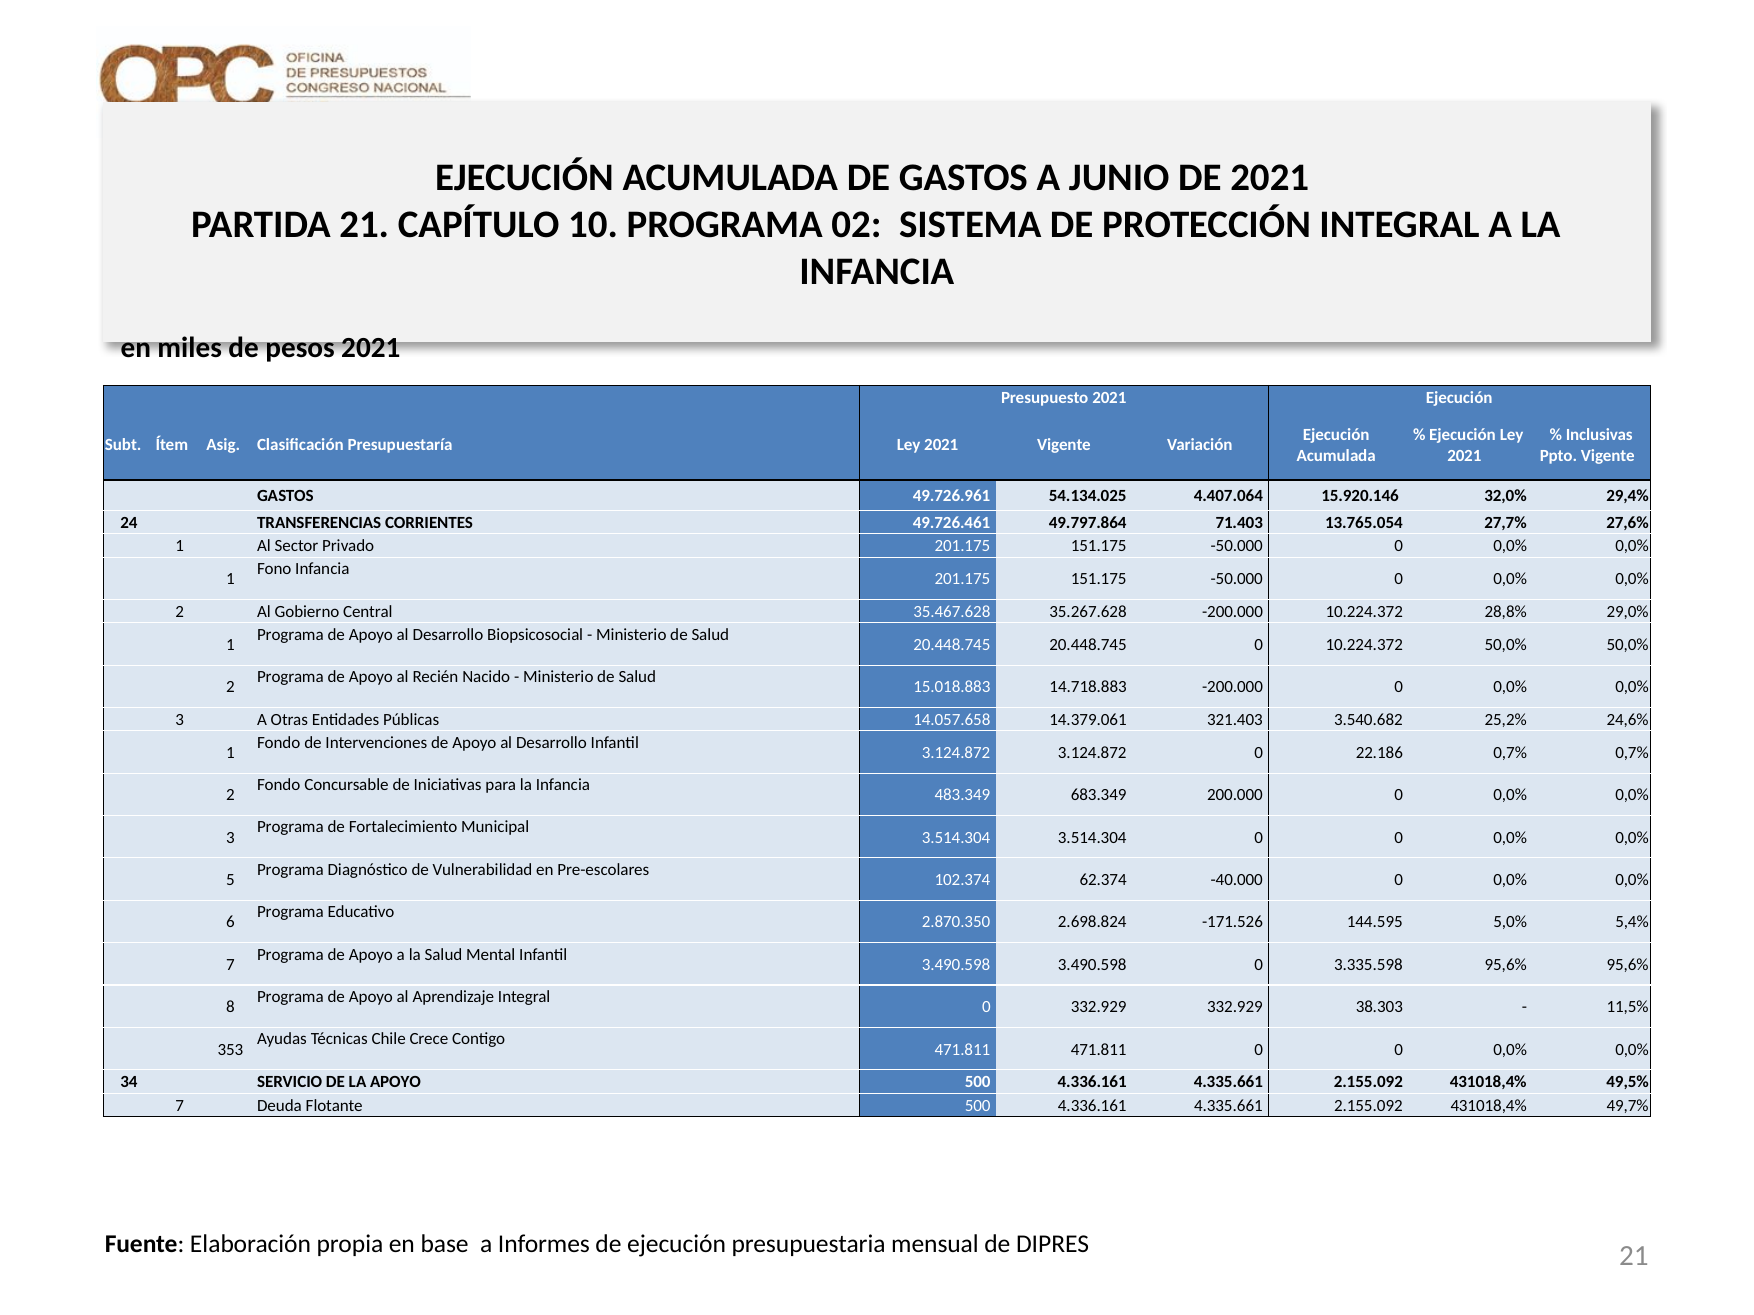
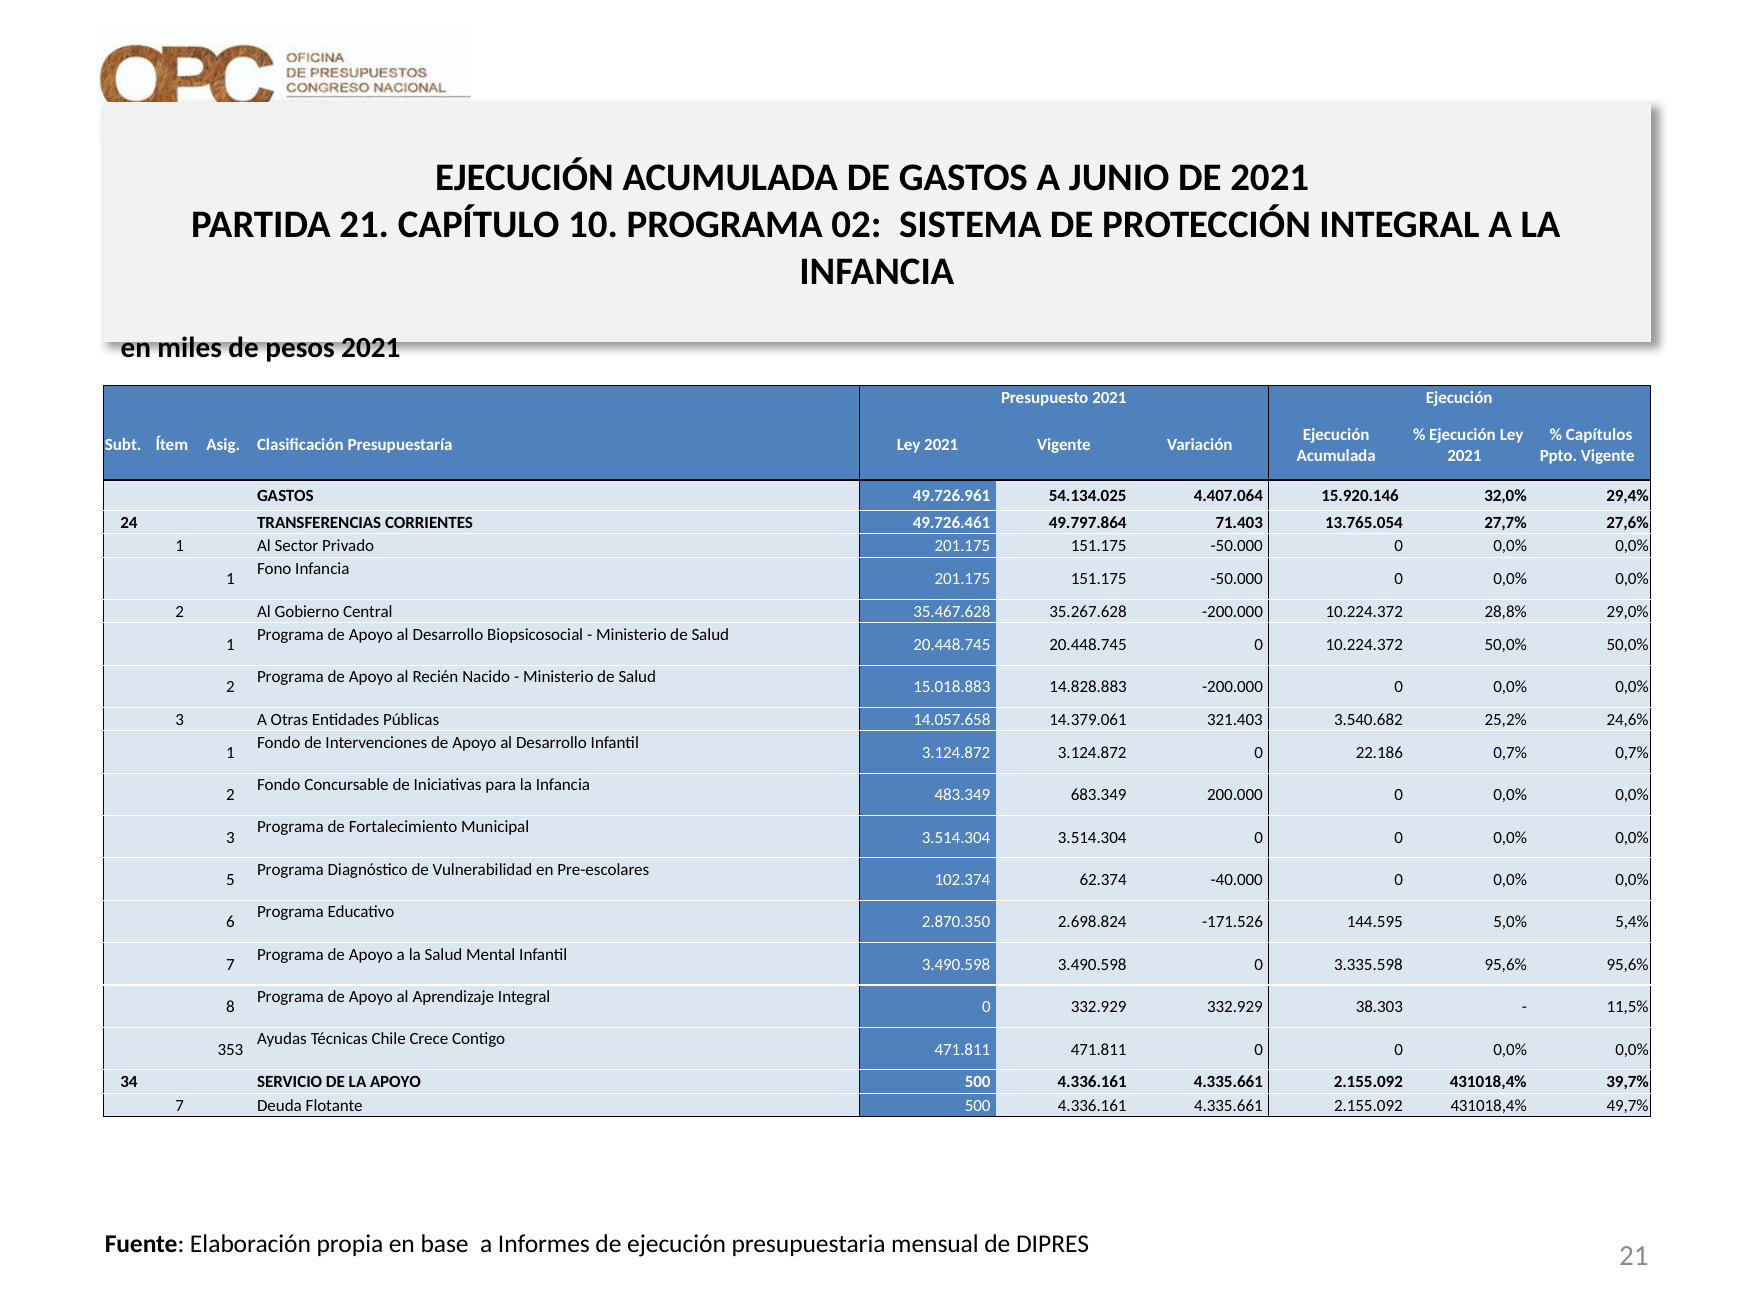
Inclusivas: Inclusivas -> Capítulos (1599, 435)
14.718.883: 14.718.883 -> 14.828.883 (1088, 687)
49,5%: 49,5% -> 39,7% (1628, 1083)
